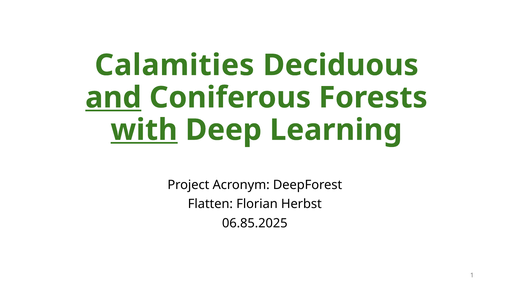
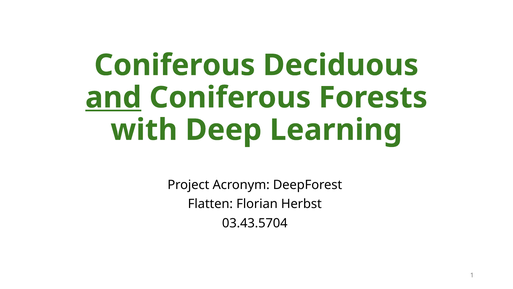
Calamities: Calamities -> Coniferous (175, 65)
with underline: present -> none (144, 130)
06.85.2025: 06.85.2025 -> 03.43.5704 (255, 223)
